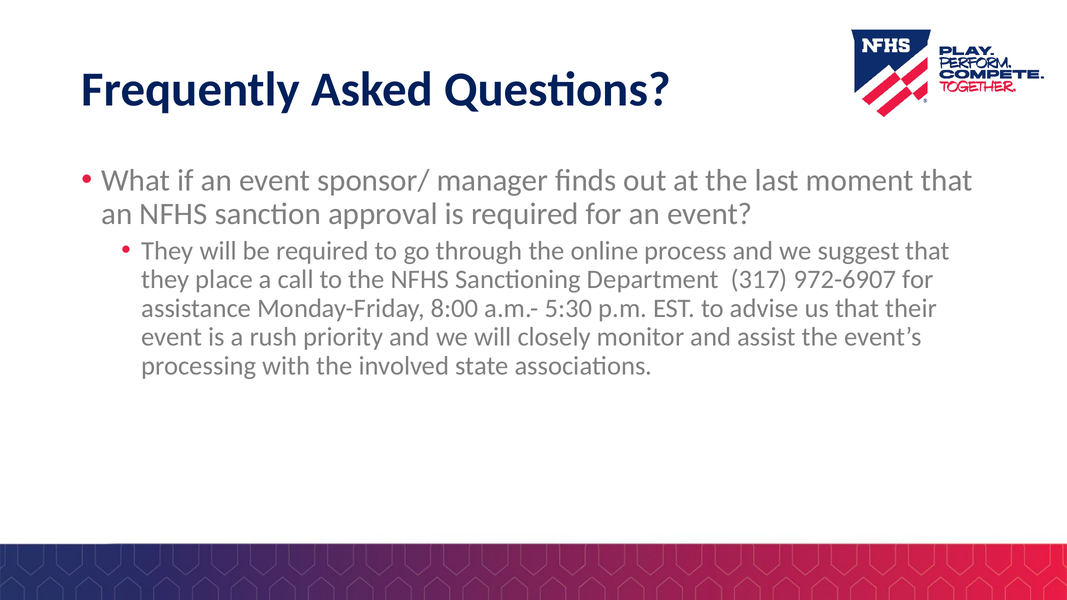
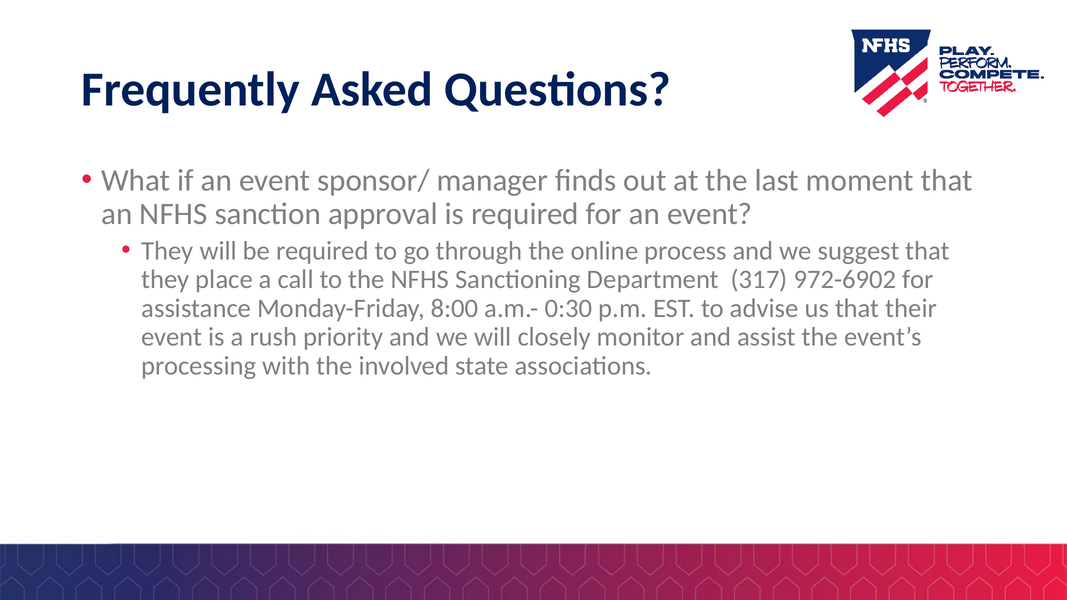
972-6907: 972-6907 -> 972-6902 (845, 280)
5:30: 5:30 -> 0:30 (569, 308)
